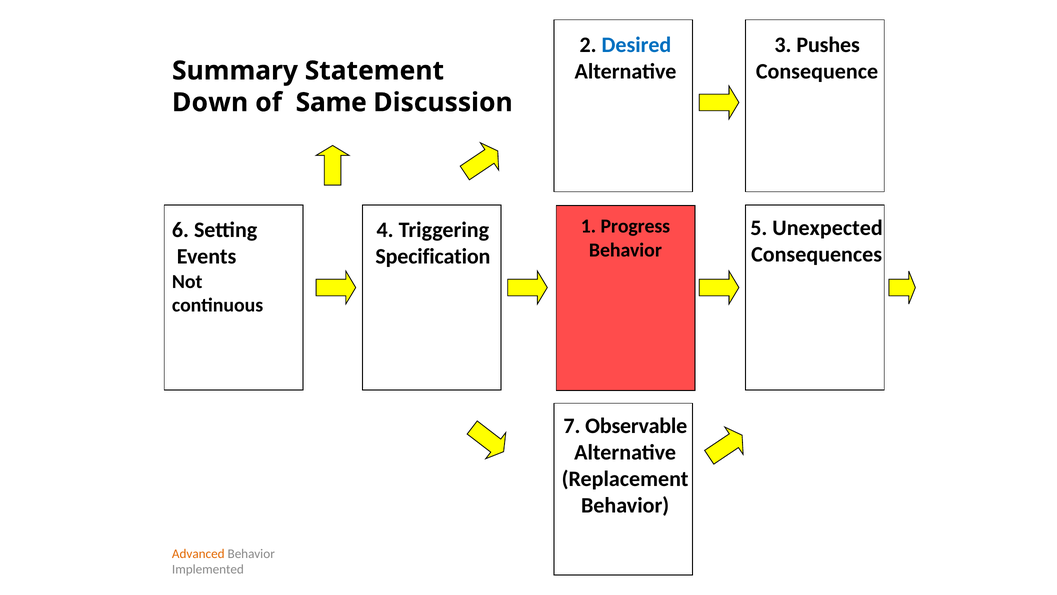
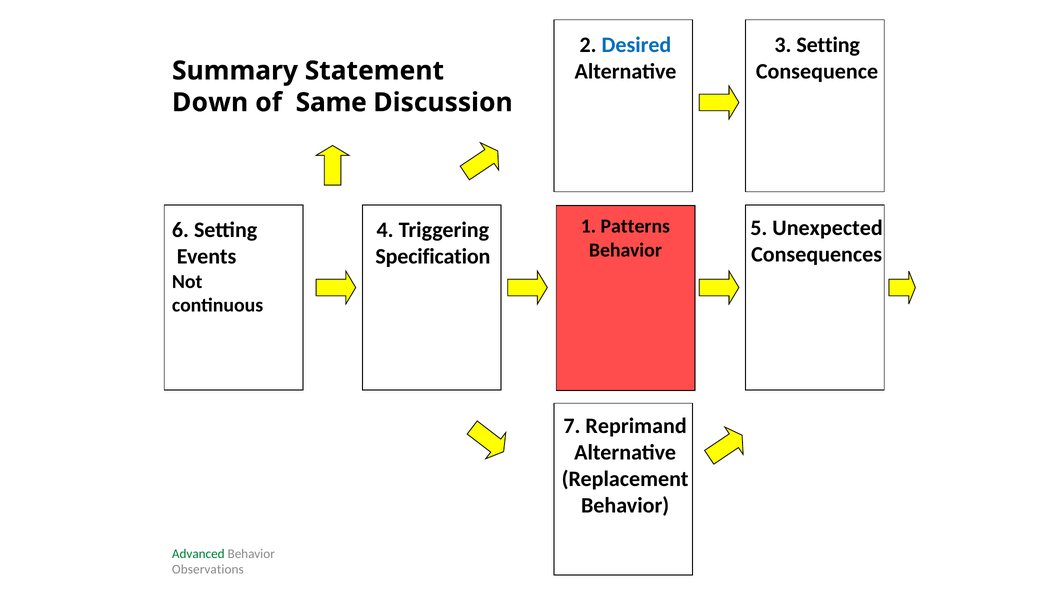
3 Pushes: Pushes -> Setting (828, 45)
Progress: Progress -> Patterns (635, 226)
Observable: Observable -> Reprimand (636, 426)
Advanced colour: orange -> green (198, 553)
Implemented: Implemented -> Observations (208, 569)
